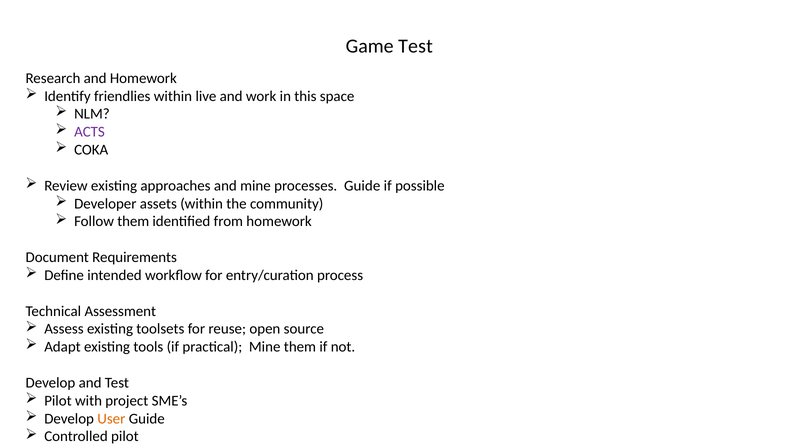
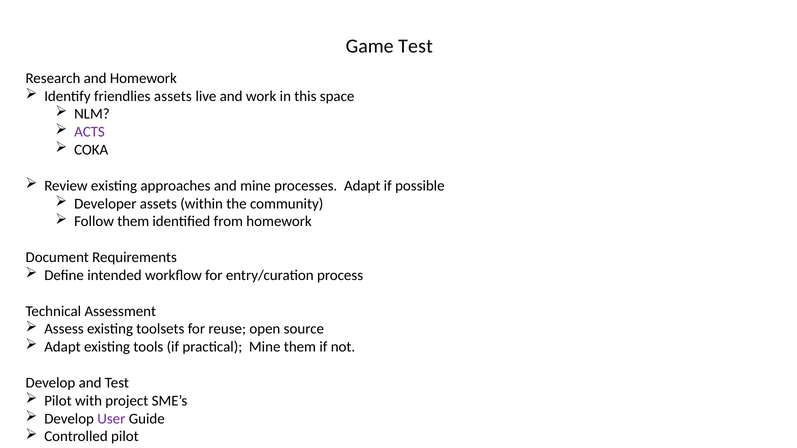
friendlies within: within -> assets (173, 96)
processes Guide: Guide -> Adapt (362, 186)
User colour: orange -> purple (111, 419)
